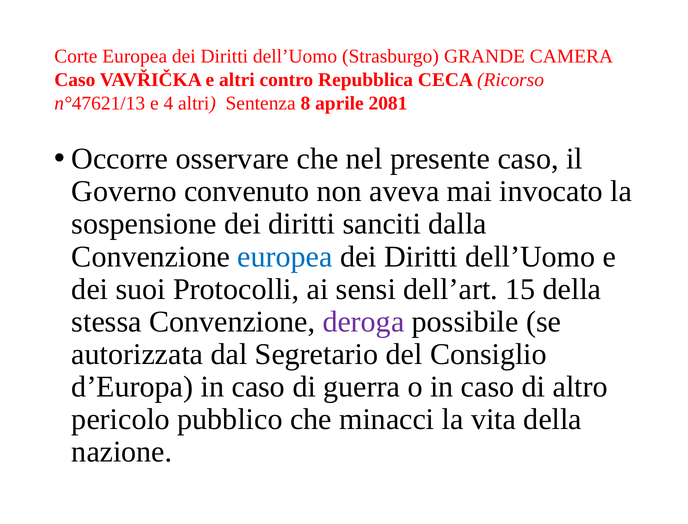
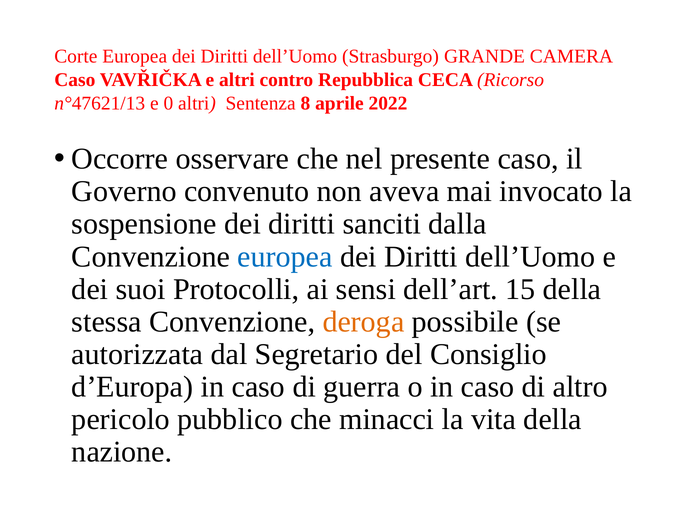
4: 4 -> 0 (168, 103)
2081: 2081 -> 2022 (388, 103)
deroga colour: purple -> orange (363, 322)
